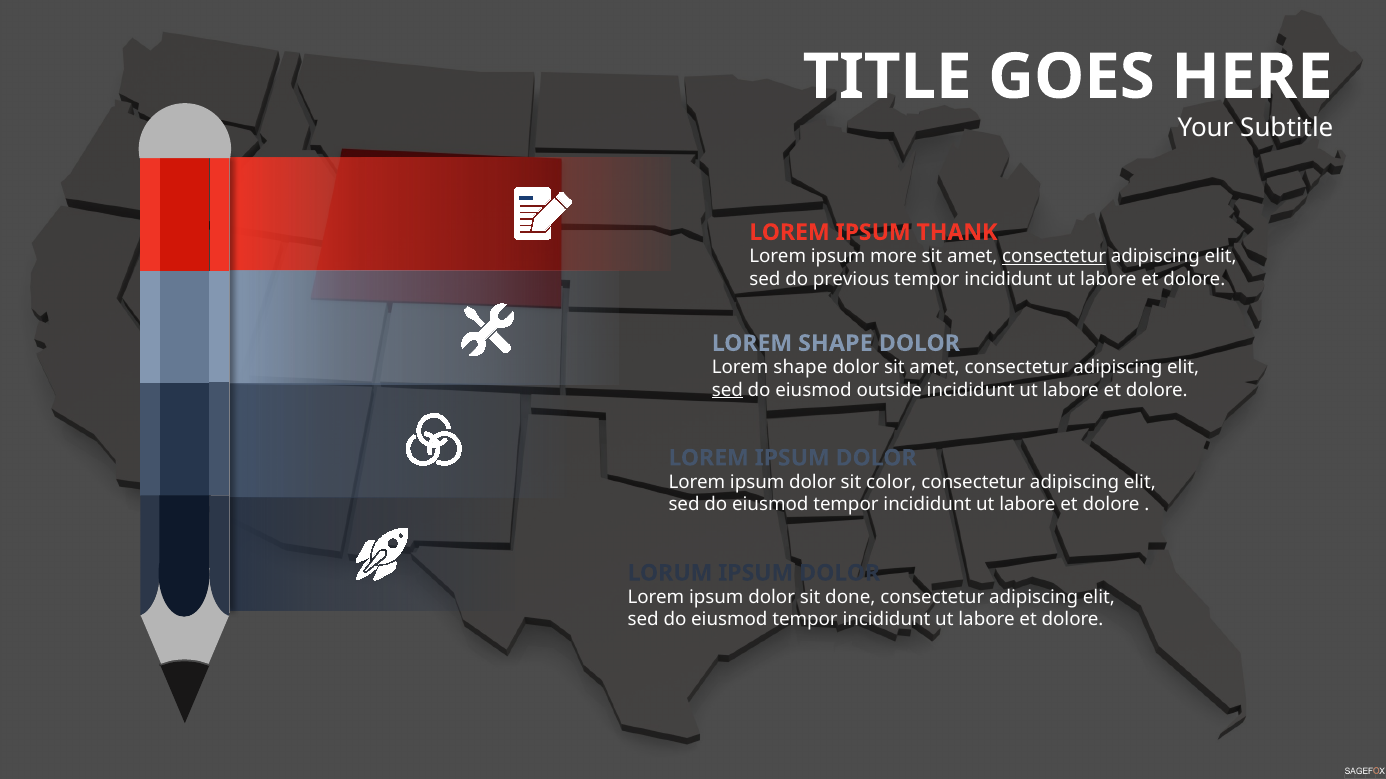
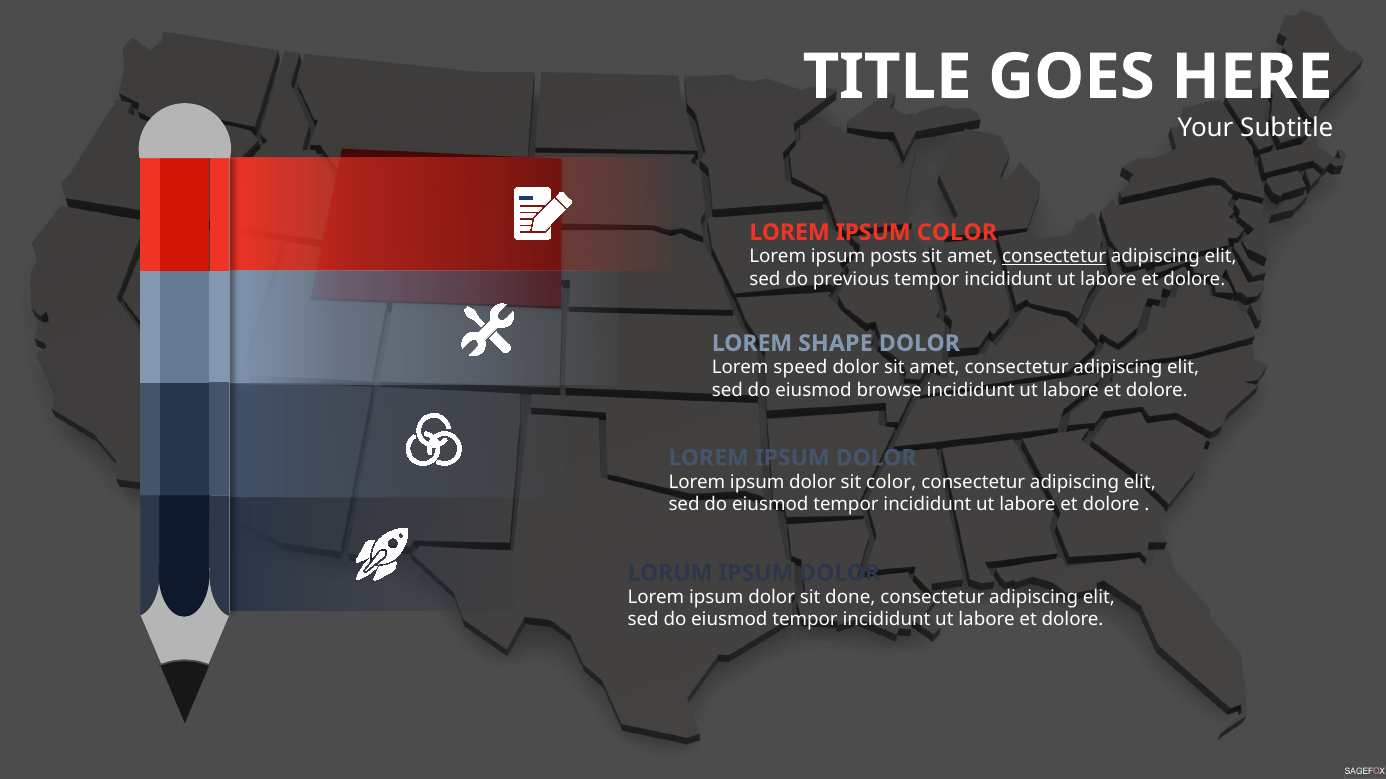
IPSUM THANK: THANK -> COLOR (957, 233)
more: more -> posts (894, 257)
shape: shape -> speed (800, 368)
sed underline: present -> none (727, 390)
outside: outside -> browse (889, 390)
